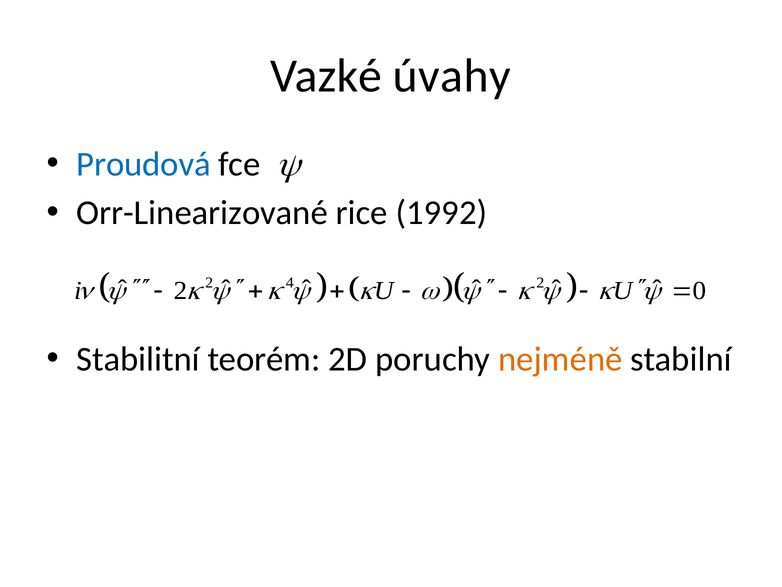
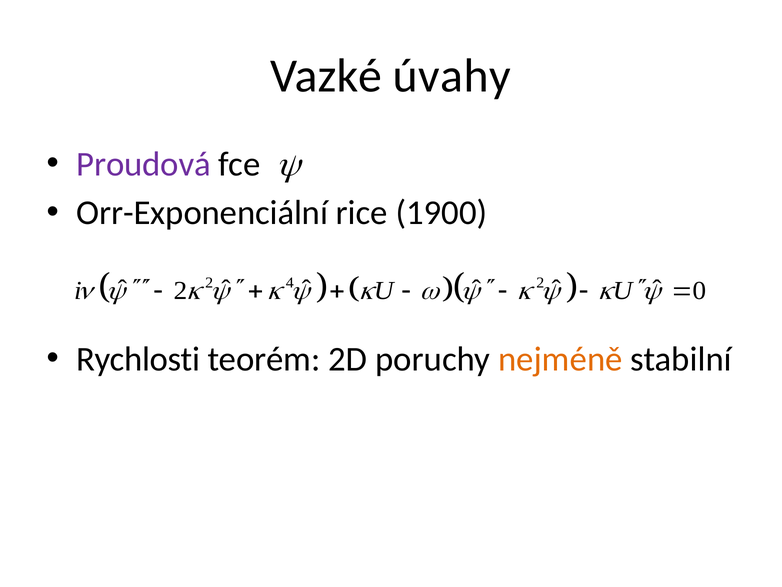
Proudová colour: blue -> purple (144, 164)
Orr-Linearizované: Orr-Linearizované -> Orr-Exponenciální (202, 213)
1992: 1992 -> 1900 (441, 213)
Stabilitní: Stabilitní -> Rychlosti (138, 359)
